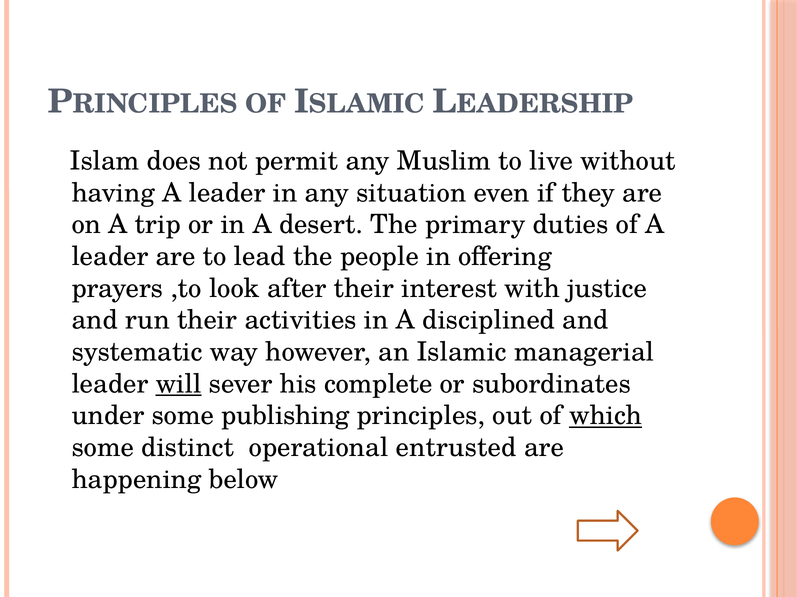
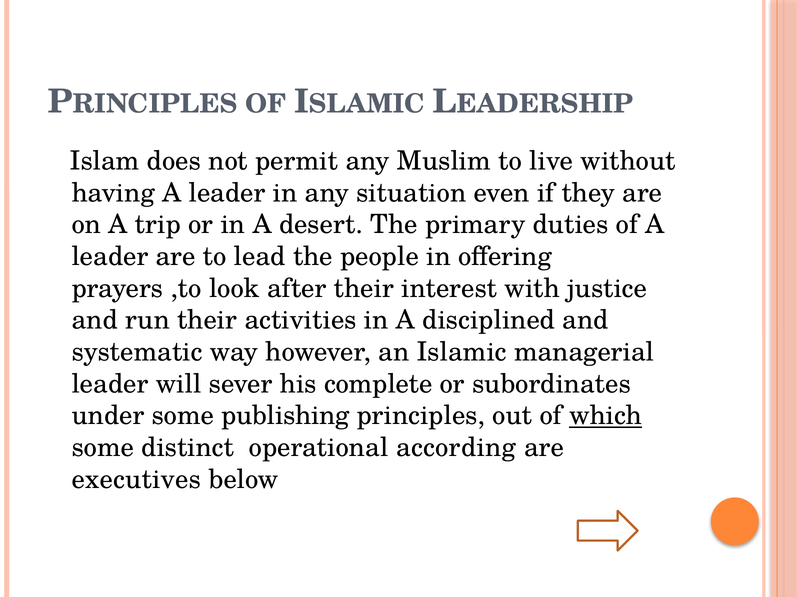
will underline: present -> none (179, 384)
entrusted: entrusted -> according (456, 448)
happening: happening -> executives (136, 480)
